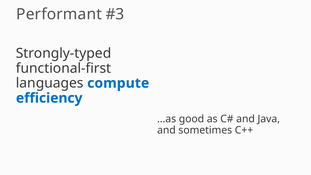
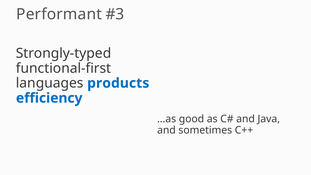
compute: compute -> products (118, 83)
